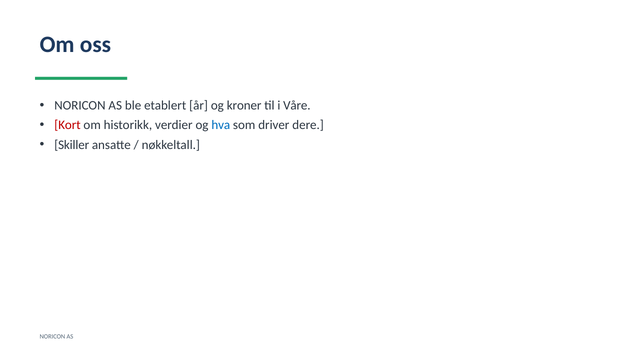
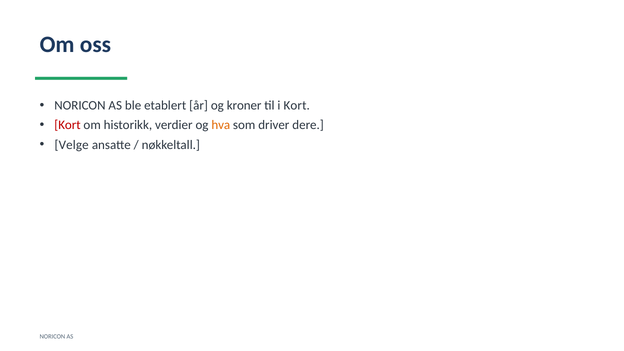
i Våre: Våre -> Kort (297, 106)
hva colour: blue -> orange (221, 125)
Skiller: Skiller -> Velge (72, 145)
